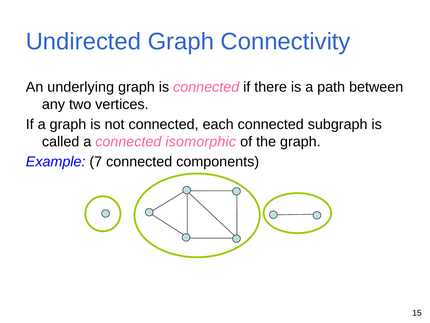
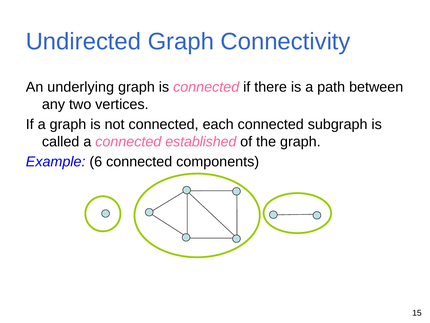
isomorphic: isomorphic -> established (201, 141)
7: 7 -> 6 (96, 162)
